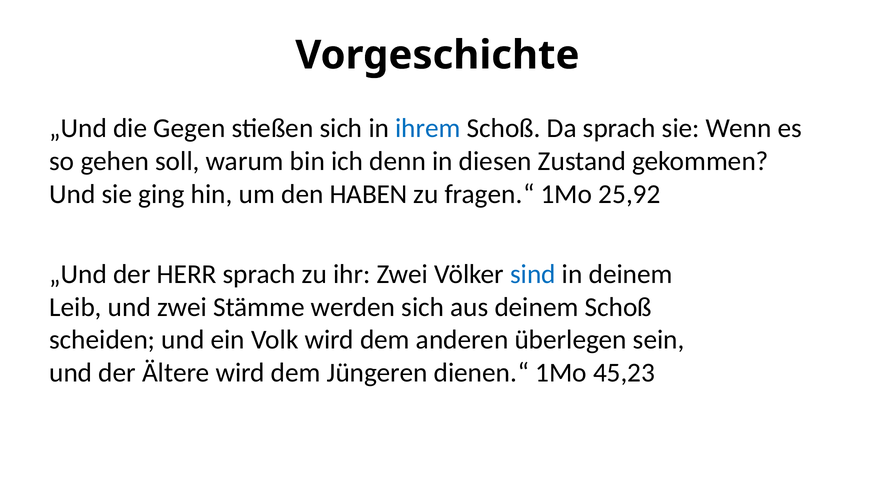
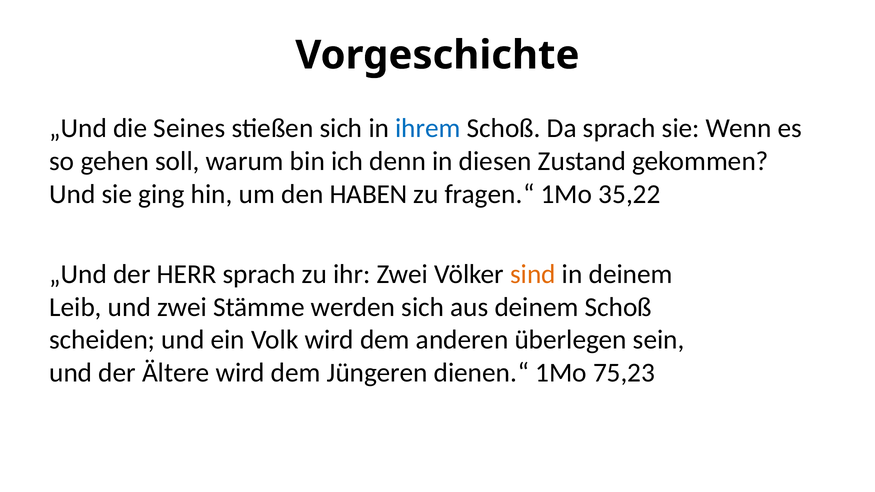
Gegen: Gegen -> Seines (189, 128)
25,92: 25,92 -> 35,22 (629, 194)
sind colour: blue -> orange (533, 274)
45,23: 45,23 -> 75,23 (624, 373)
